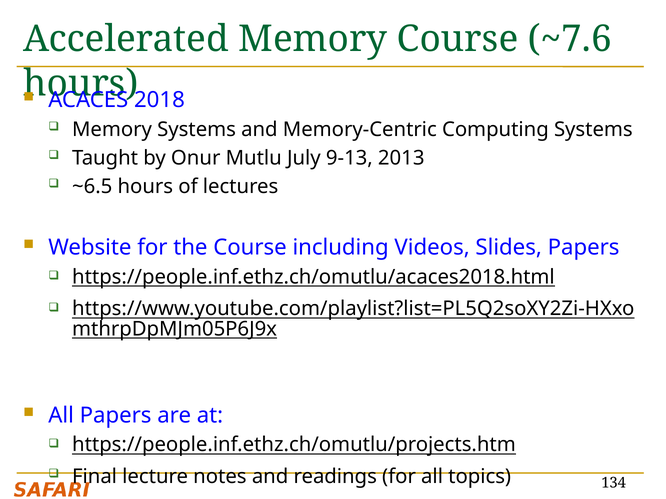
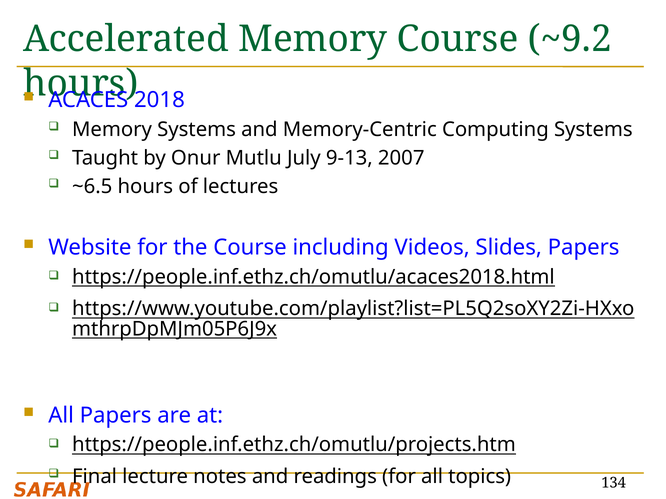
~7.6: ~7.6 -> ~9.2 (570, 39)
2013: 2013 -> 2007 (401, 158)
